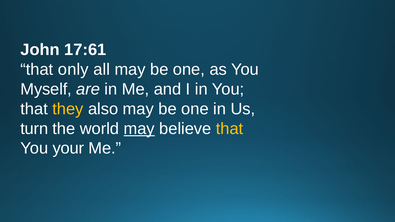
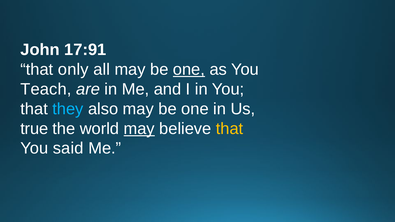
17:61: 17:61 -> 17:91 (85, 50)
one underline: none -> present (189, 69)
Myself: Myself -> Teach (46, 89)
they colour: yellow -> light blue (68, 109)
turn: turn -> true (34, 129)
your: your -> said (68, 148)
